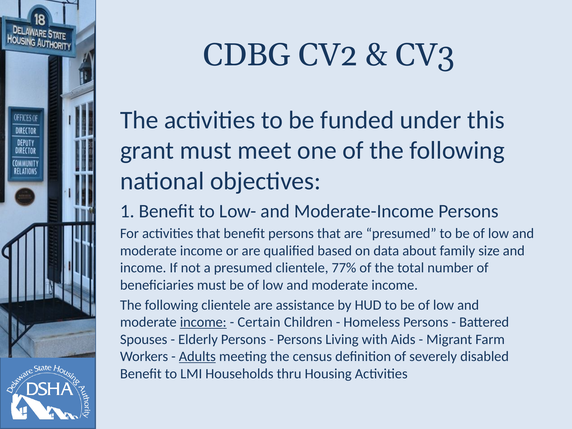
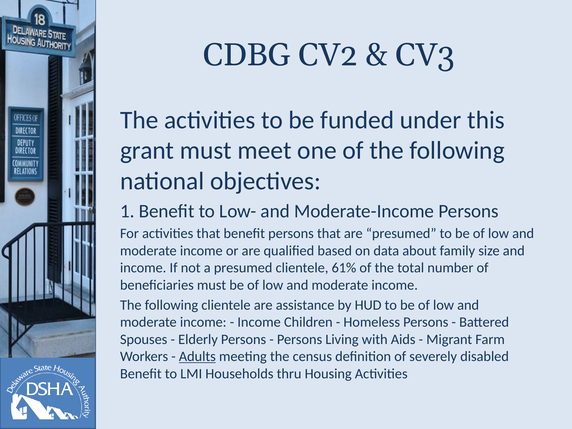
77%: 77% -> 61% (344, 268)
income underline: present -> none (203, 322)
Certain: Certain -> Income (259, 322)
